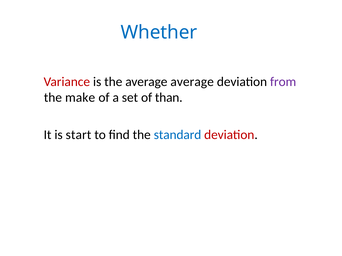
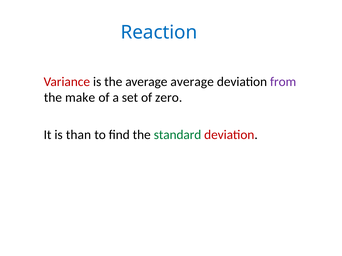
Whether: Whether -> Reaction (159, 32)
than: than -> zero (169, 98)
start: start -> than (78, 135)
standard colour: blue -> green (178, 135)
